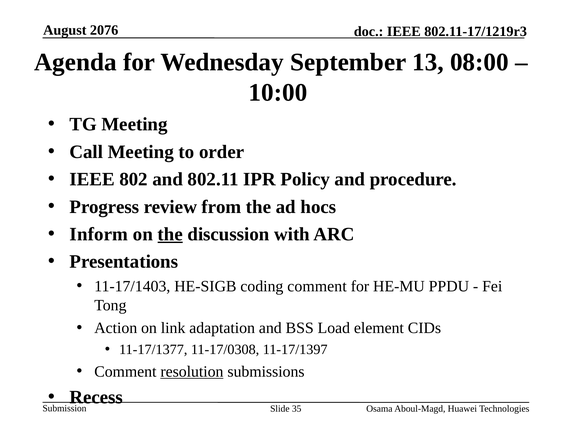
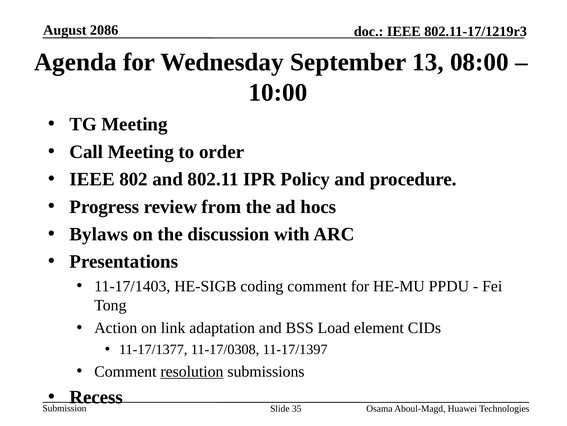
2076: 2076 -> 2086 (104, 30)
Inform: Inform -> Bylaws (99, 234)
the underline: present -> none (170, 234)
